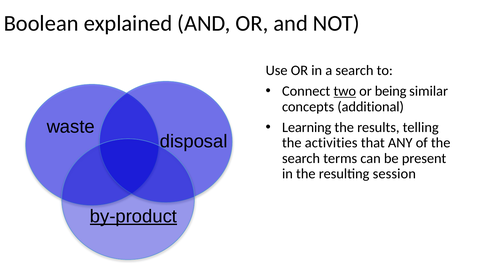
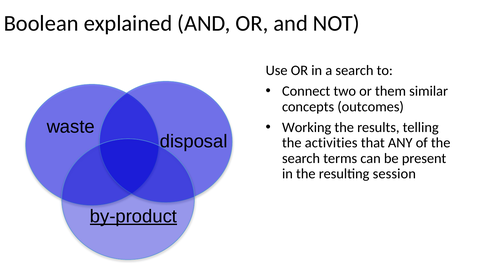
two underline: present -> none (345, 91)
being: being -> them (391, 91)
additional: additional -> outcomes (371, 107)
Learning: Learning -> Working (307, 127)
